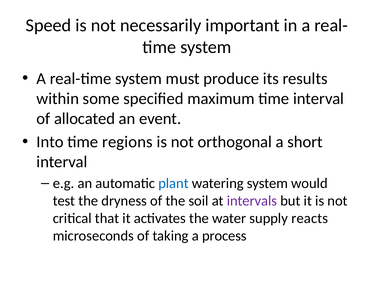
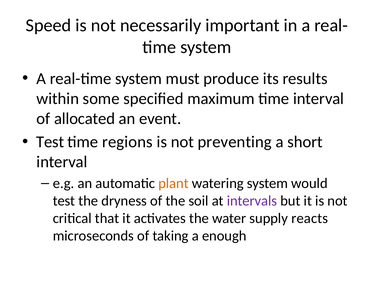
Into: Into -> Test (50, 142)
orthogonal: orthogonal -> preventing (235, 142)
plant colour: blue -> orange (173, 183)
process: process -> enough (224, 235)
